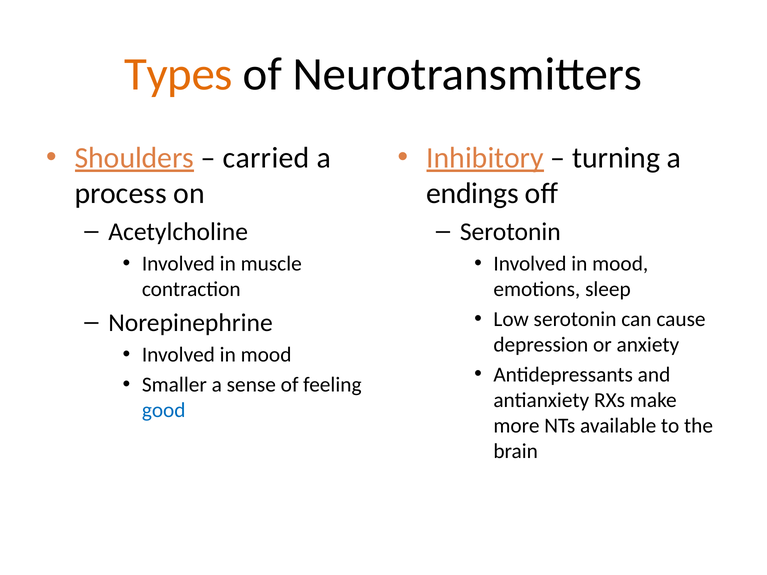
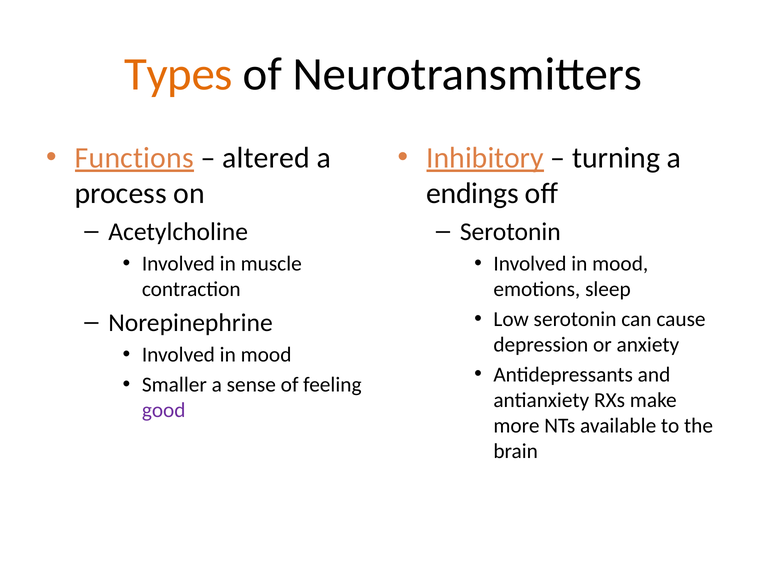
Shoulders: Shoulders -> Functions (134, 158)
carried: carried -> altered (266, 158)
good colour: blue -> purple (164, 411)
